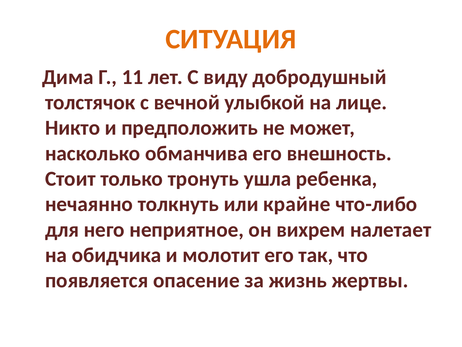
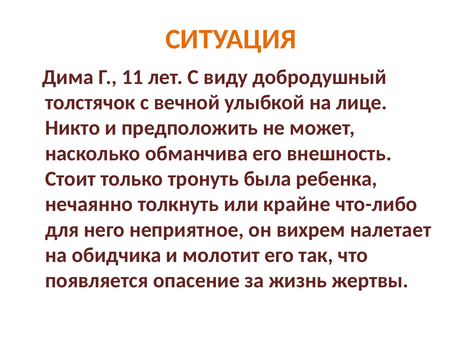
ушла: ушла -> была (267, 179)
